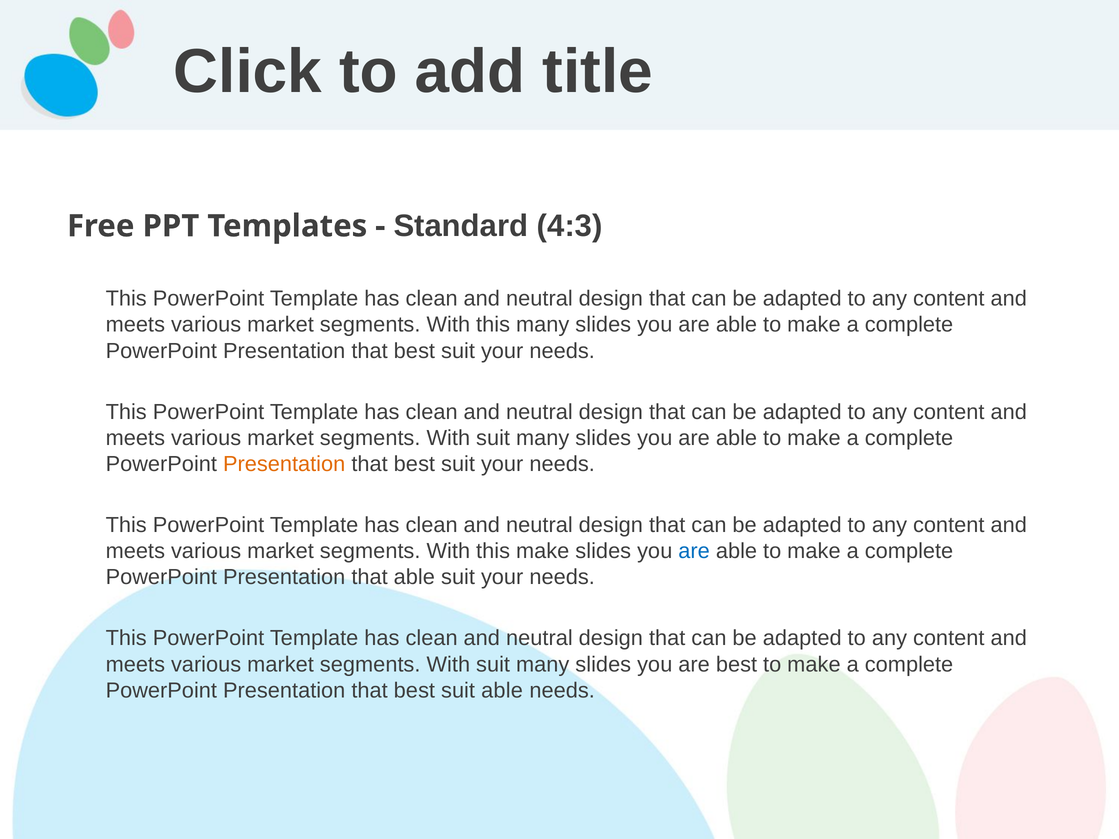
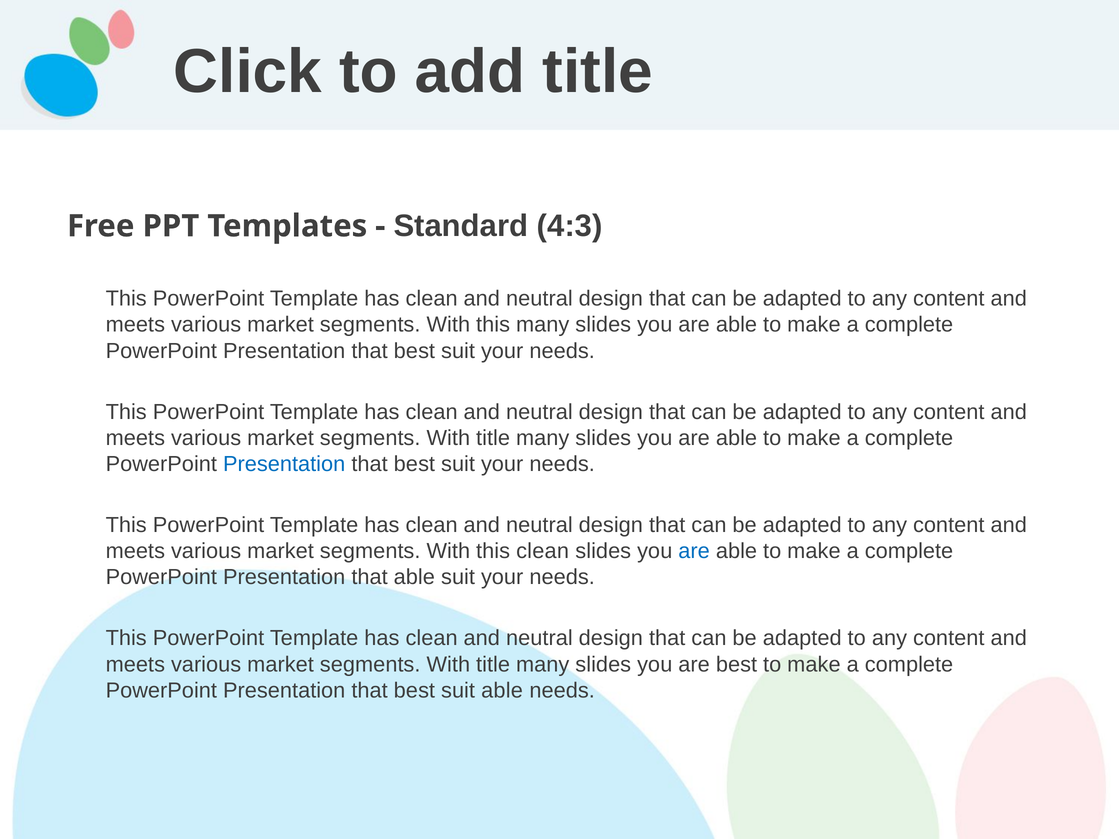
suit: suit -> title (493, 438)
Presentation colour: orange -> blue (284, 464)
this make: make -> clean (543, 551)
suit: suit -> title (493, 665)
